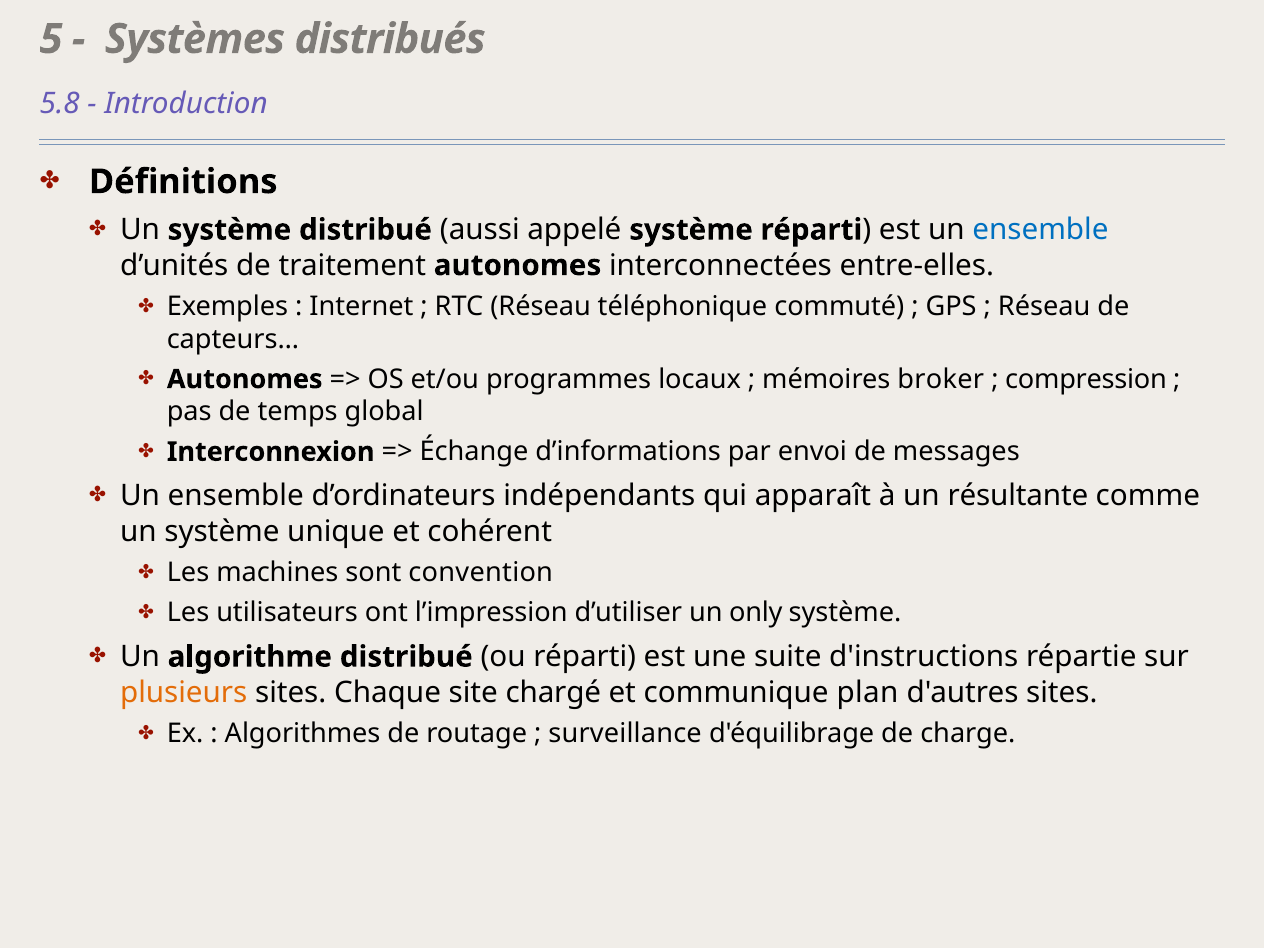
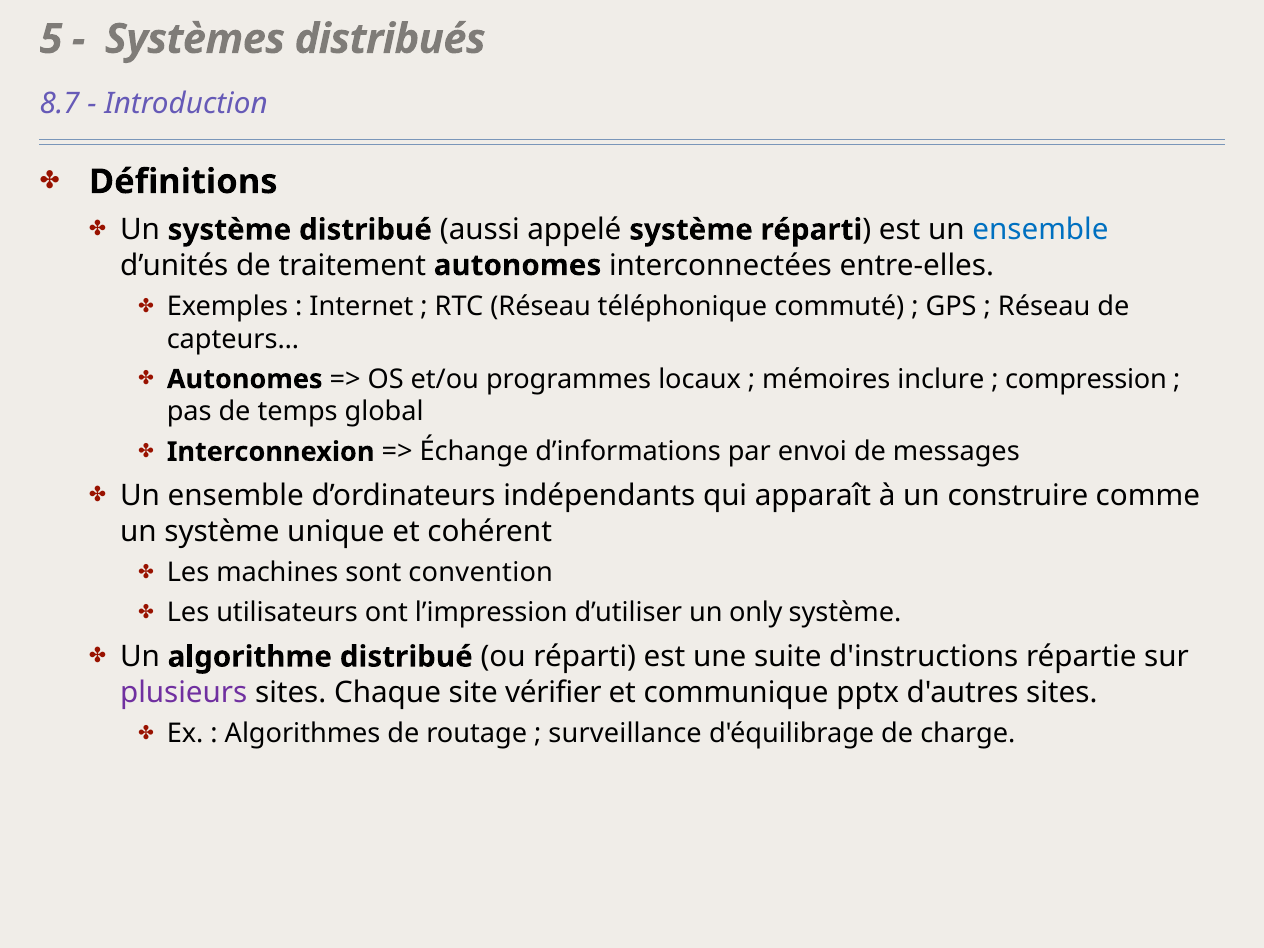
5.8: 5.8 -> 8.7 (60, 103)
broker: broker -> inclure (941, 379)
résultante: résultante -> construire (1018, 496)
plusieurs colour: orange -> purple (184, 692)
chargé: chargé -> vérifier (553, 692)
plan: plan -> pptx (868, 692)
